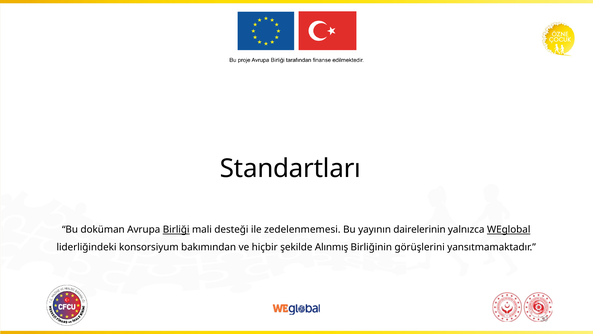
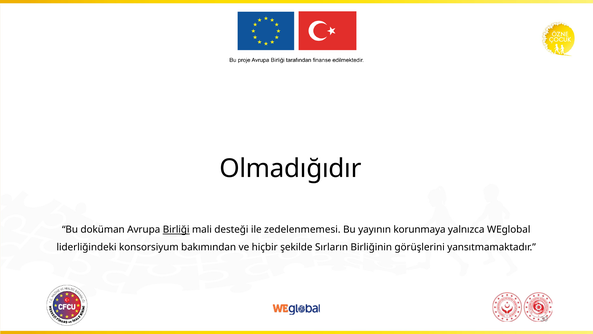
Standartları: Standartları -> Olmadığıdır (290, 168)
dairelerinin: dairelerinin -> korunmaya (420, 229)
WEglobal underline: present -> none (509, 229)
Alınmış: Alınmış -> Sırların (332, 247)
